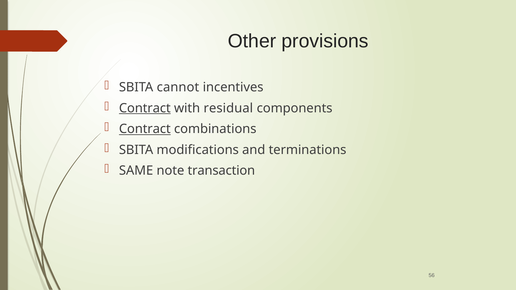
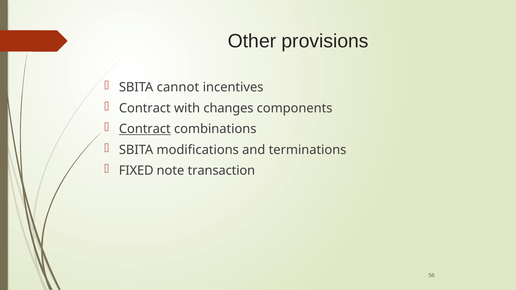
Contract underline: present -> none (145, 108)
residual: residual -> changes (228, 108)
SAME: SAME -> FIXED (136, 171)
